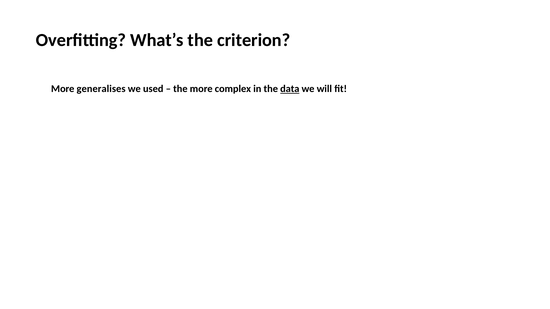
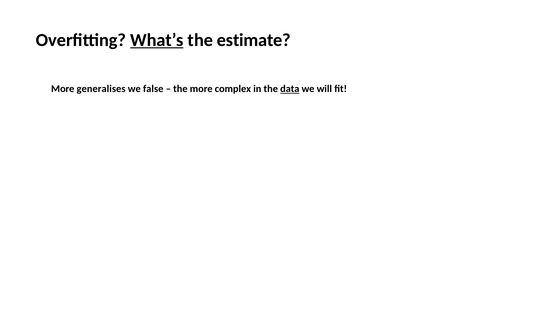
What’s underline: none -> present (157, 40)
criterion: criterion -> estimate (254, 40)
used: used -> false (153, 89)
